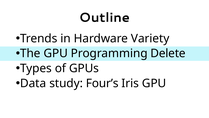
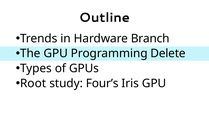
Variety: Variety -> Branch (150, 38)
Data: Data -> Root (33, 83)
